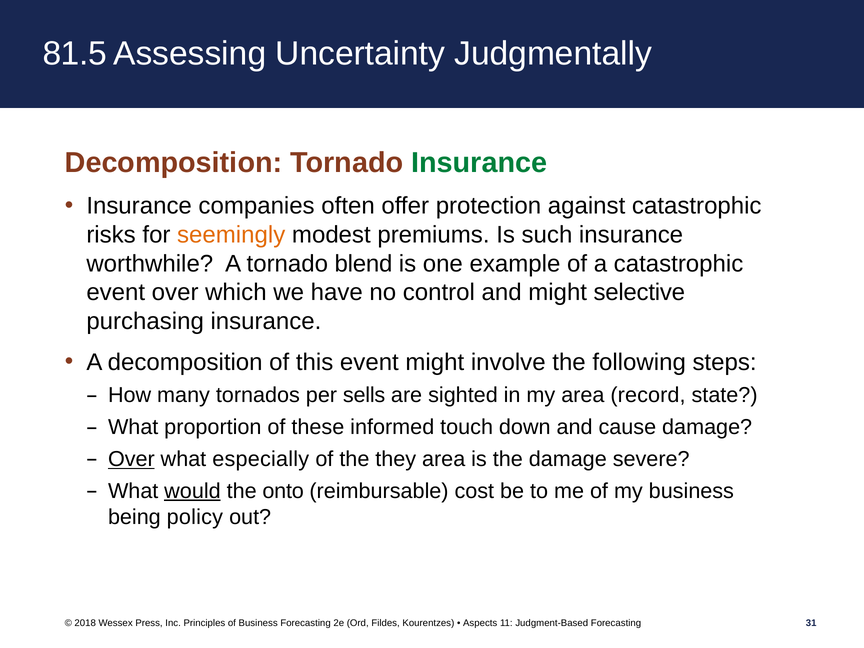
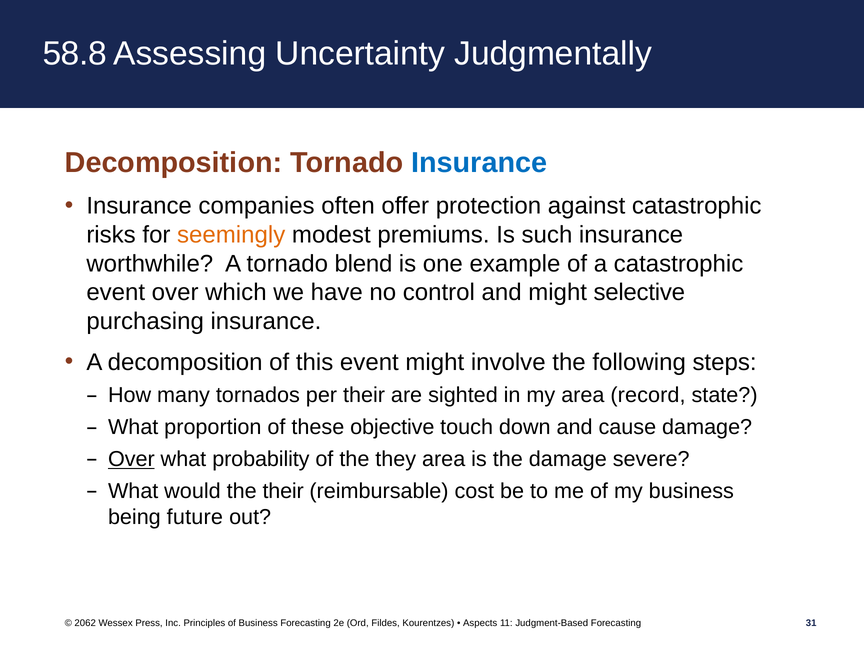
81.5: 81.5 -> 58.8 (75, 54)
Insurance colour: green -> blue (479, 163)
per sells: sells -> their (364, 395)
informed: informed -> objective (392, 427)
especially: especially -> probability (261, 459)
would underline: present -> none (192, 491)
the onto: onto -> their (283, 491)
policy: policy -> future (195, 517)
2018: 2018 -> 2062 (85, 623)
